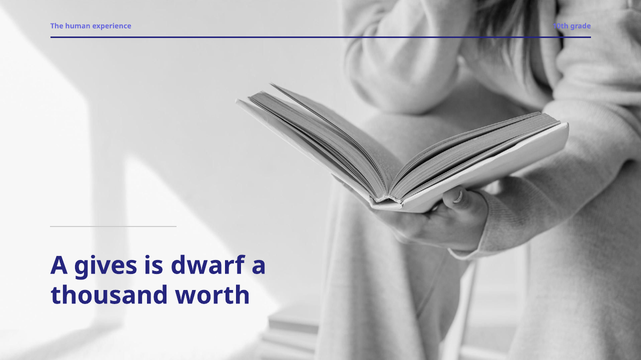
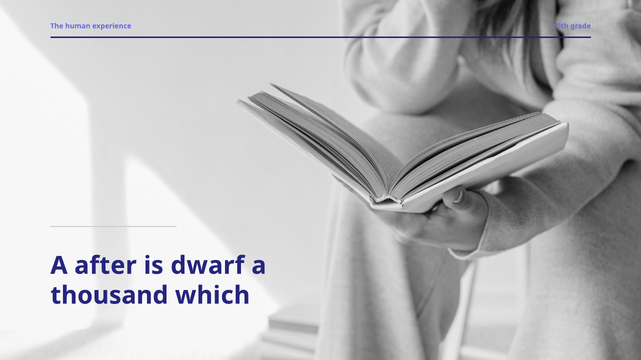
gives: gives -> after (105, 266)
worth: worth -> which (213, 296)
